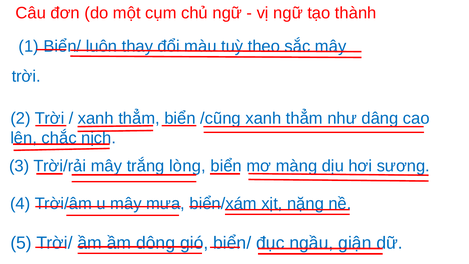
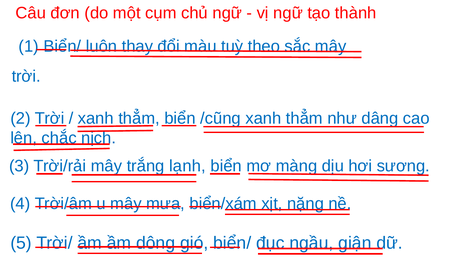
lòng: lòng -> lạnh (187, 166)
